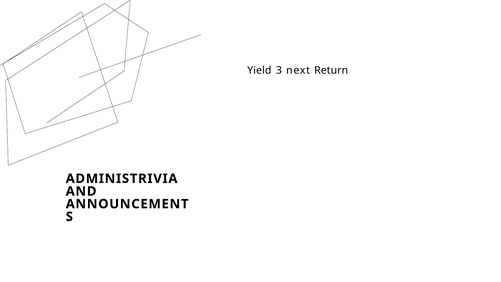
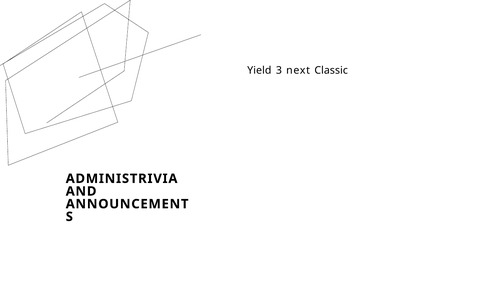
Return: Return -> Classic (331, 70)
